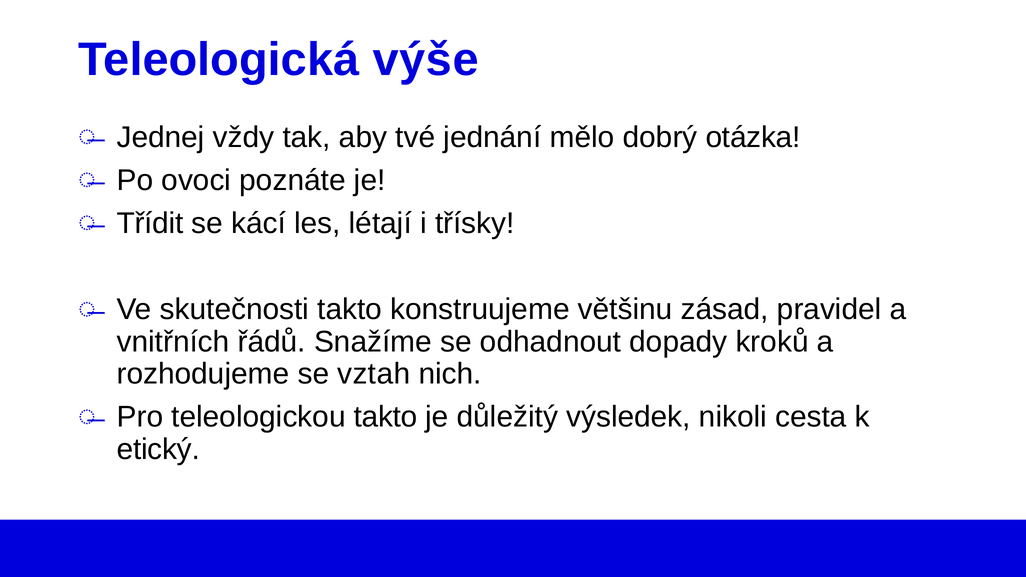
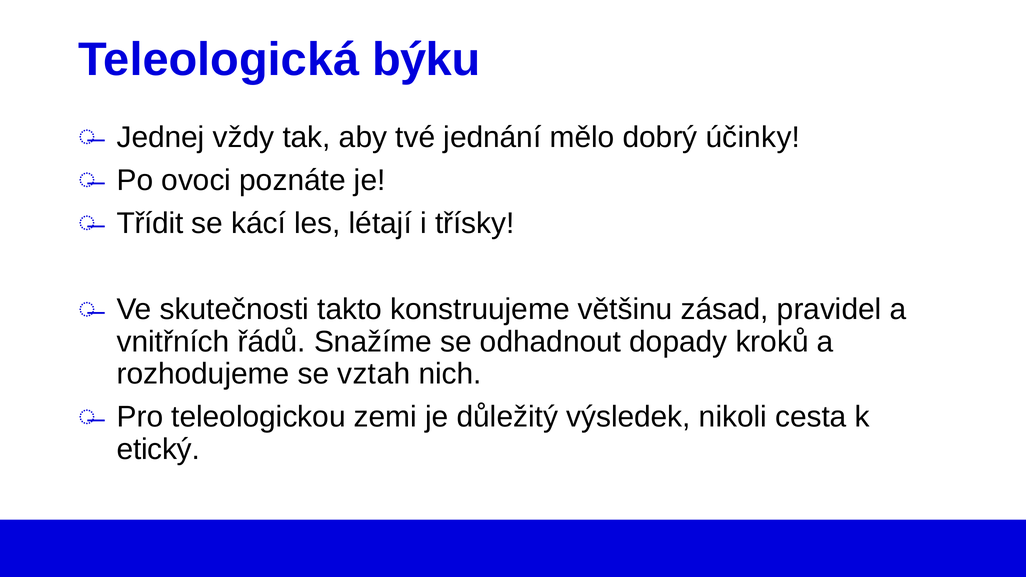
výše: výše -> býku (426, 60)
otázka: otázka -> účinky (753, 137)
teleologickou takto: takto -> zemi (385, 417)
